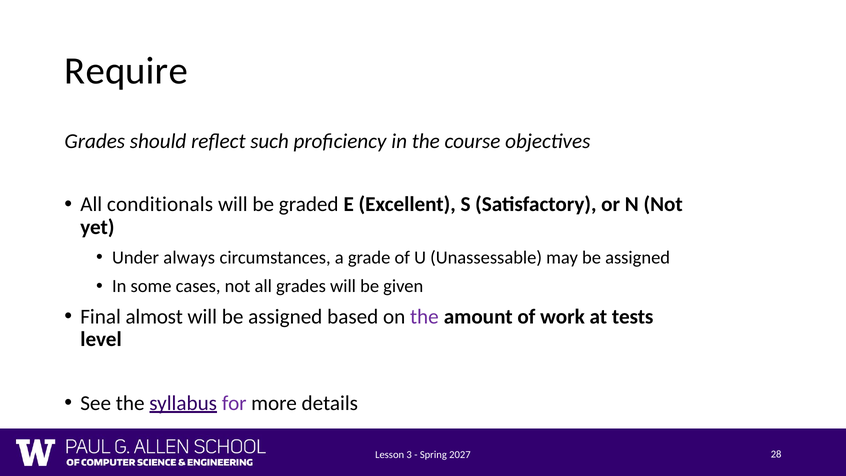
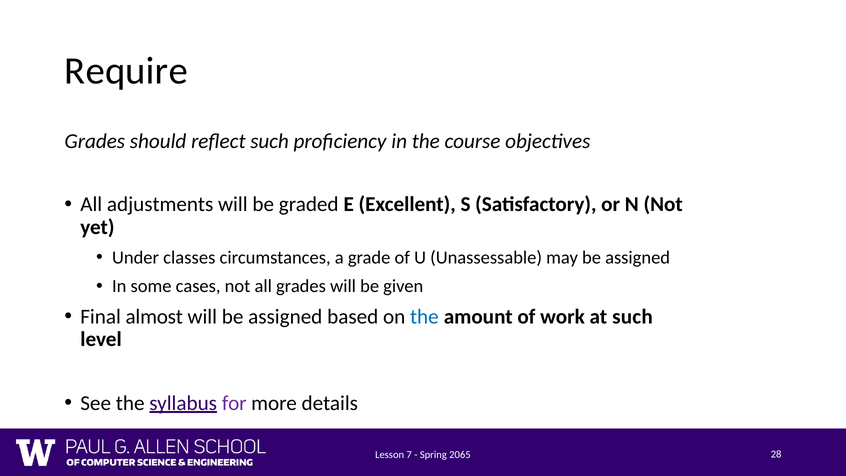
conditionals: conditionals -> adjustments (160, 204)
always: always -> classes (189, 258)
the colour: purple -> blue (424, 317)
at tests: tests -> such (632, 317)
3: 3 -> 7 (409, 454)
2027: 2027 -> 2065 (460, 454)
